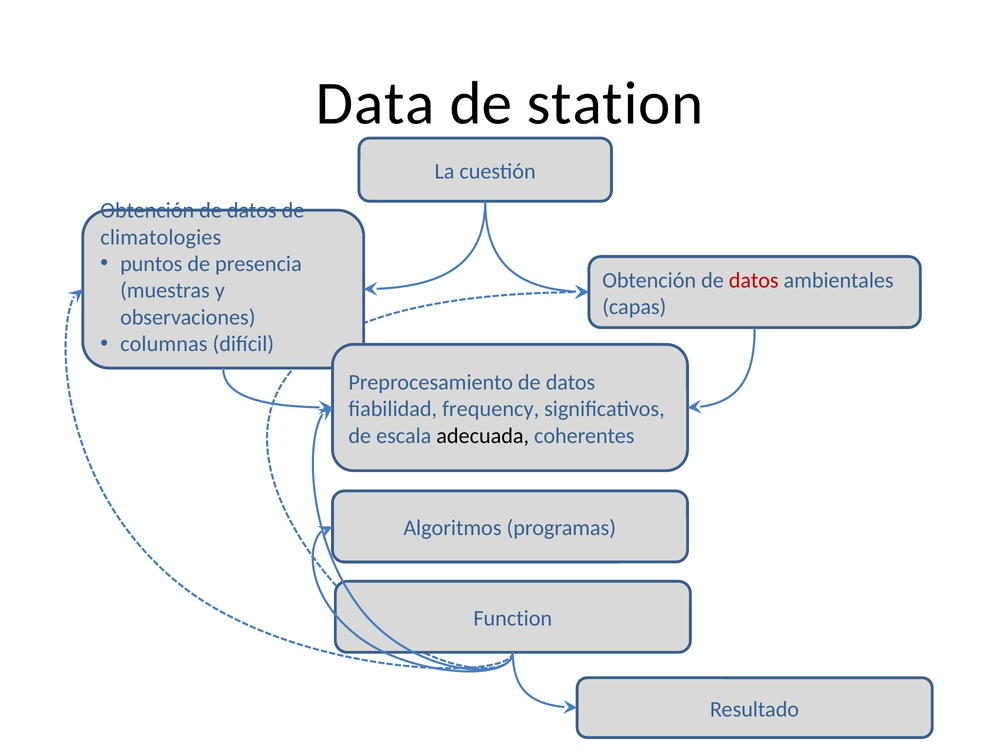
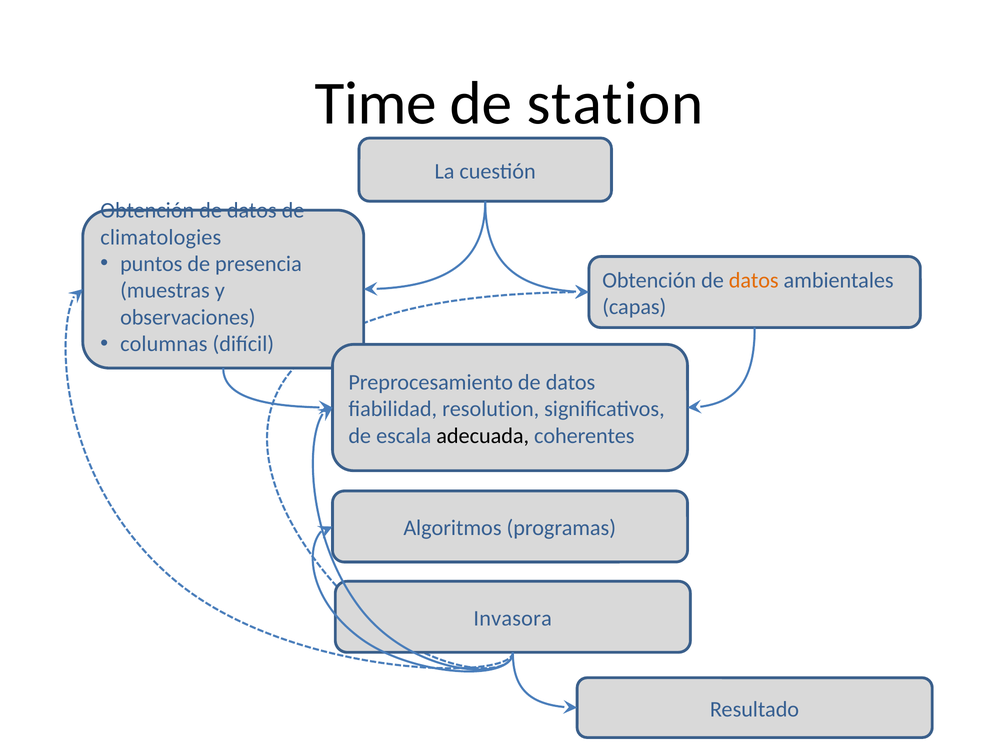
Data: Data -> Time (376, 103)
datos colour: red -> orange (754, 280)
frequency: frequency -> resolution (491, 409)
Function: Function -> Invasora (513, 618)
